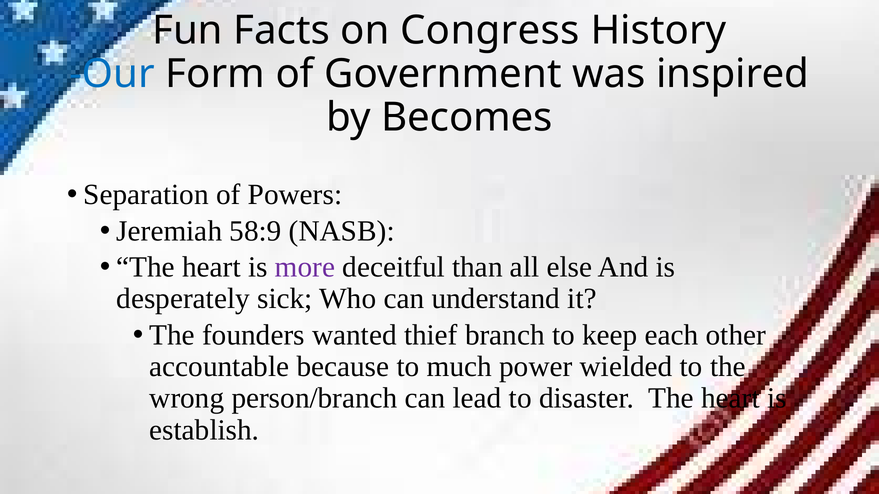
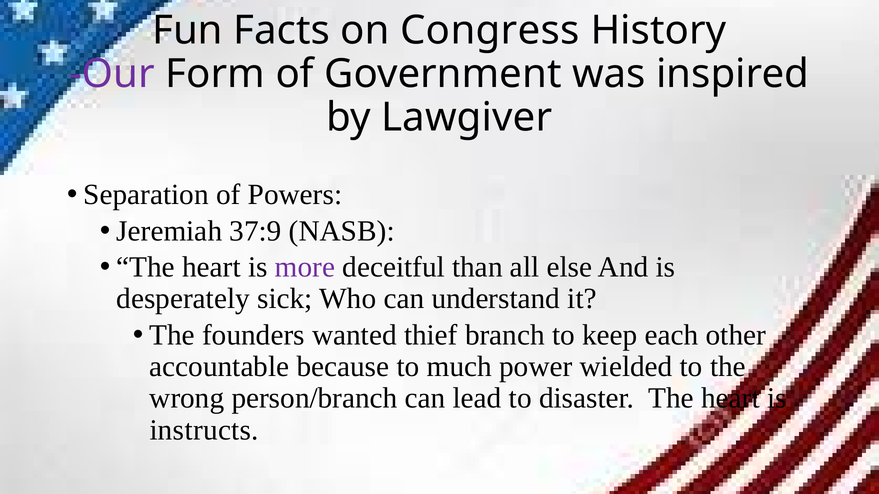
Our colour: blue -> purple (112, 74)
Becomes: Becomes -> Lawgiver (467, 117)
58:9: 58:9 -> 37:9 (255, 231)
establish: establish -> instructs (204, 430)
